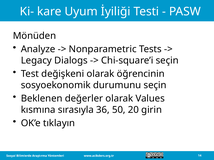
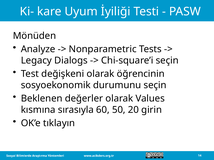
36: 36 -> 60 (103, 110)
